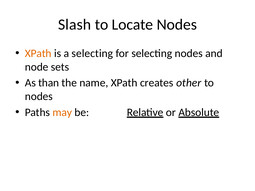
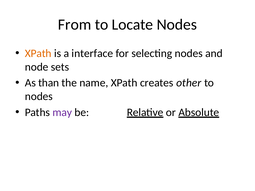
Slash: Slash -> From (75, 25)
a selecting: selecting -> interface (92, 53)
may colour: orange -> purple (62, 112)
